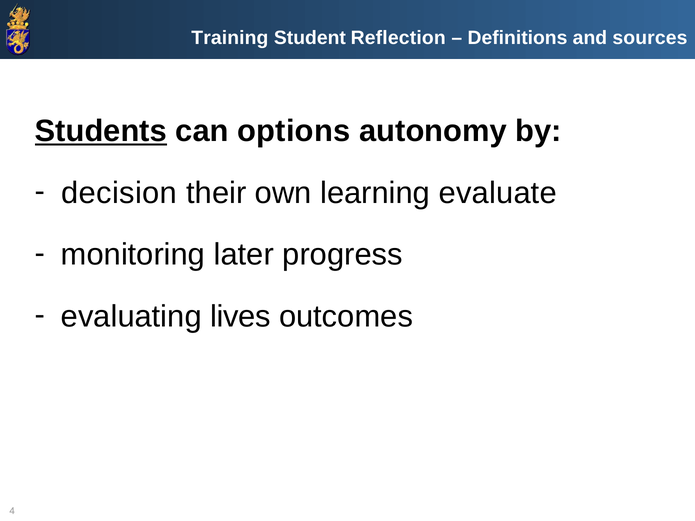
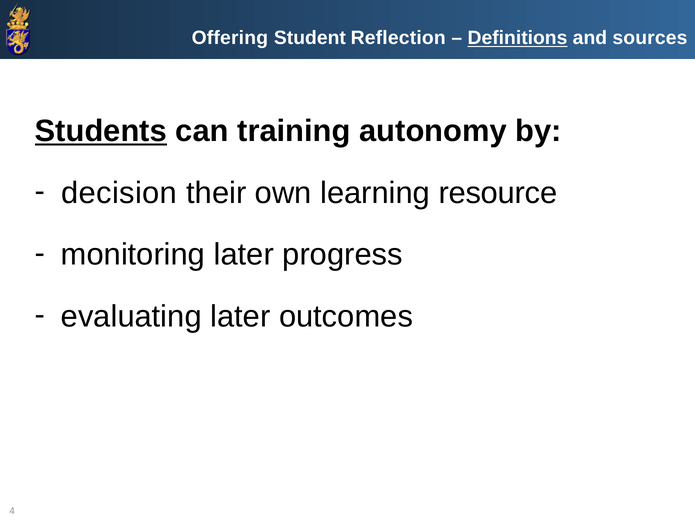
Training: Training -> Offering (230, 38)
Definitions underline: none -> present (517, 38)
options: options -> training (294, 131)
evaluate: evaluate -> resource (498, 193)
evaluating lives: lives -> later (240, 317)
